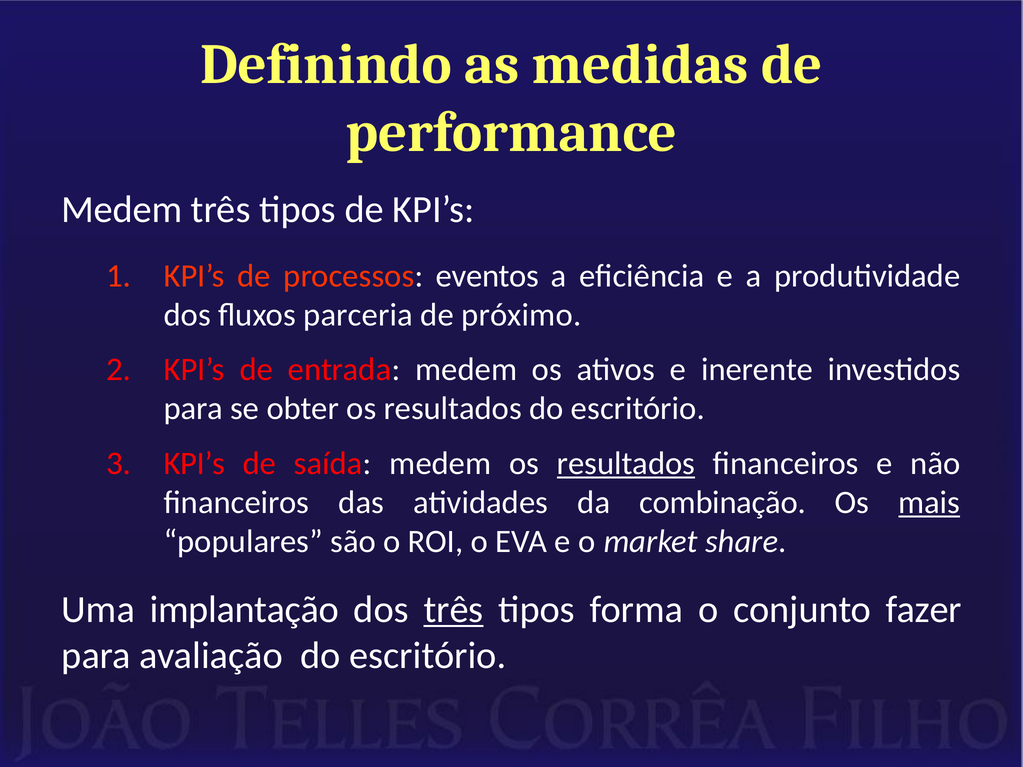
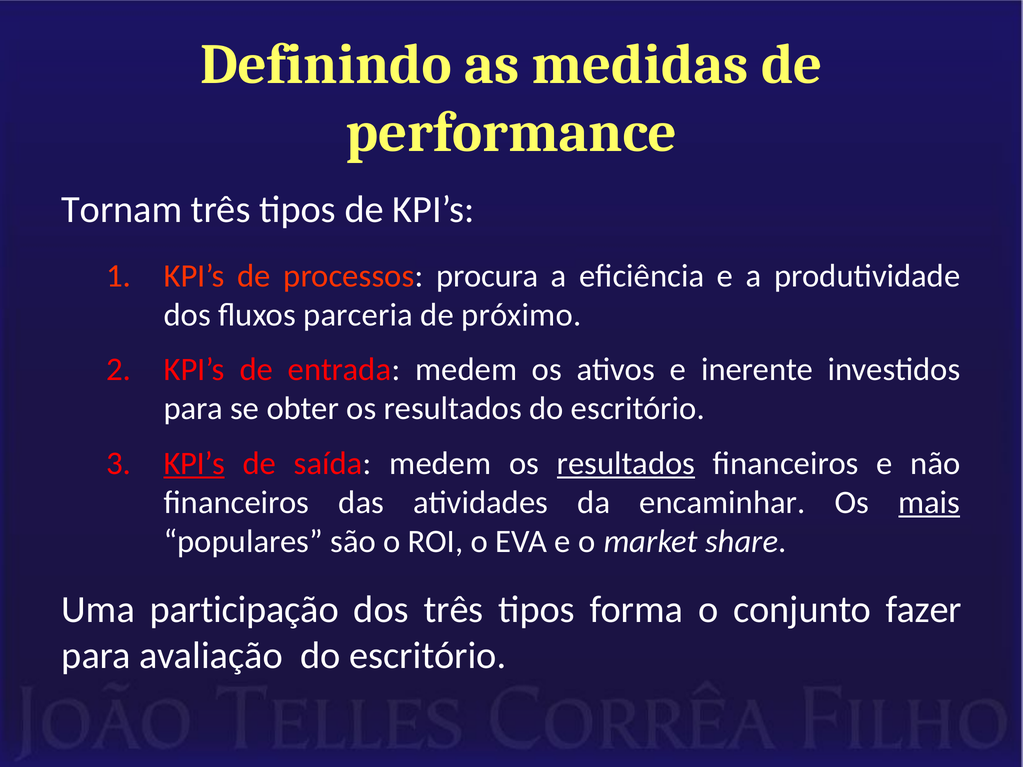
Medem: Medem -> Tornam (122, 210)
eventos: eventos -> procura (487, 276)
KPI’s underline: none -> present (194, 463)
combinação: combinação -> encaminhar (722, 503)
implantação: implantação -> participação (244, 610)
três underline: present -> none (454, 610)
